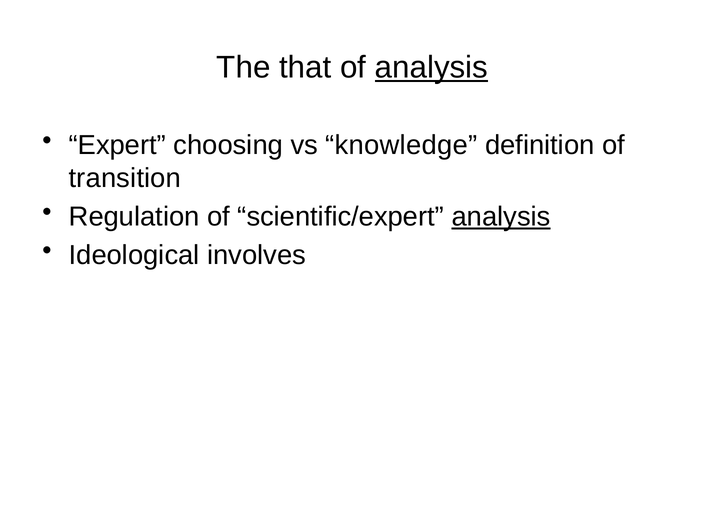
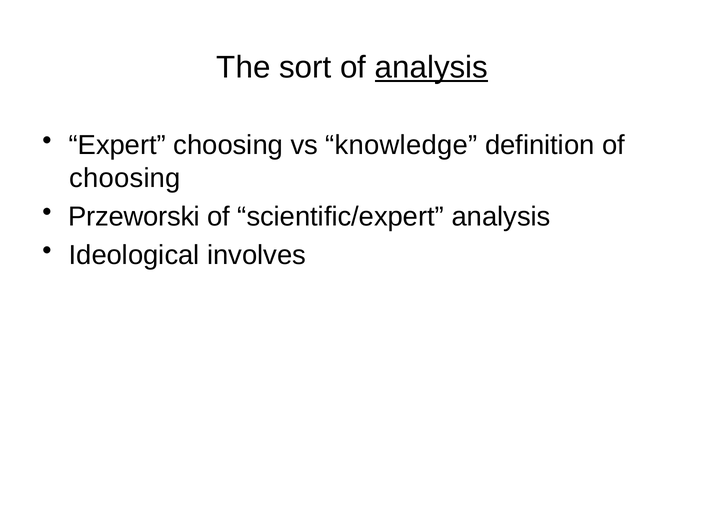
that: that -> sort (305, 67)
transition: transition -> choosing (125, 178)
Regulation: Regulation -> Przeworski (134, 217)
analysis underline: present -> none (501, 217)
